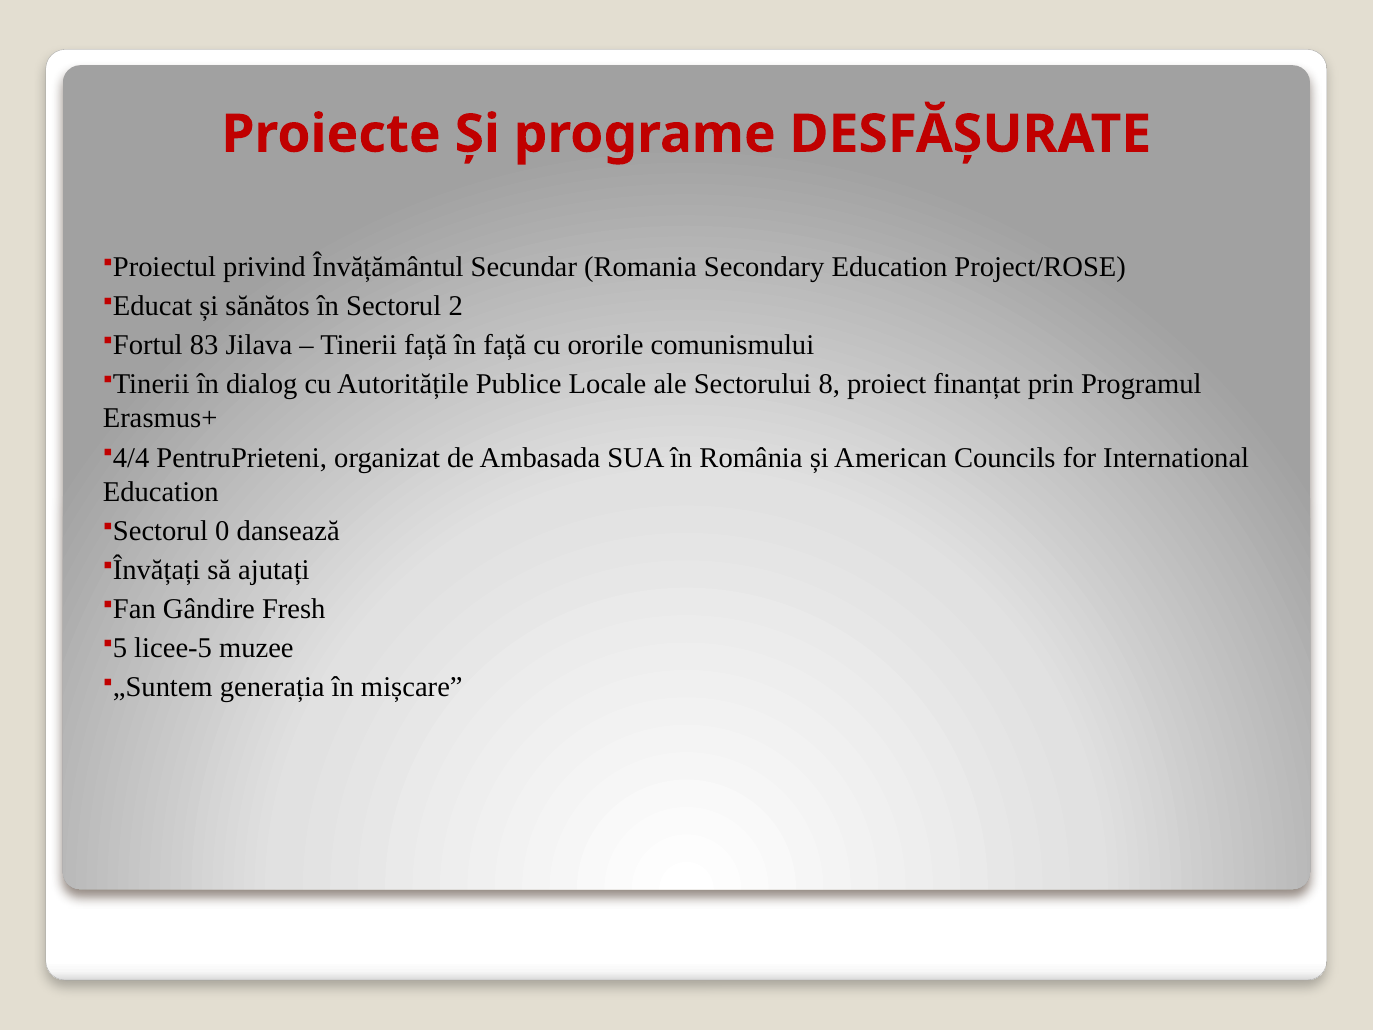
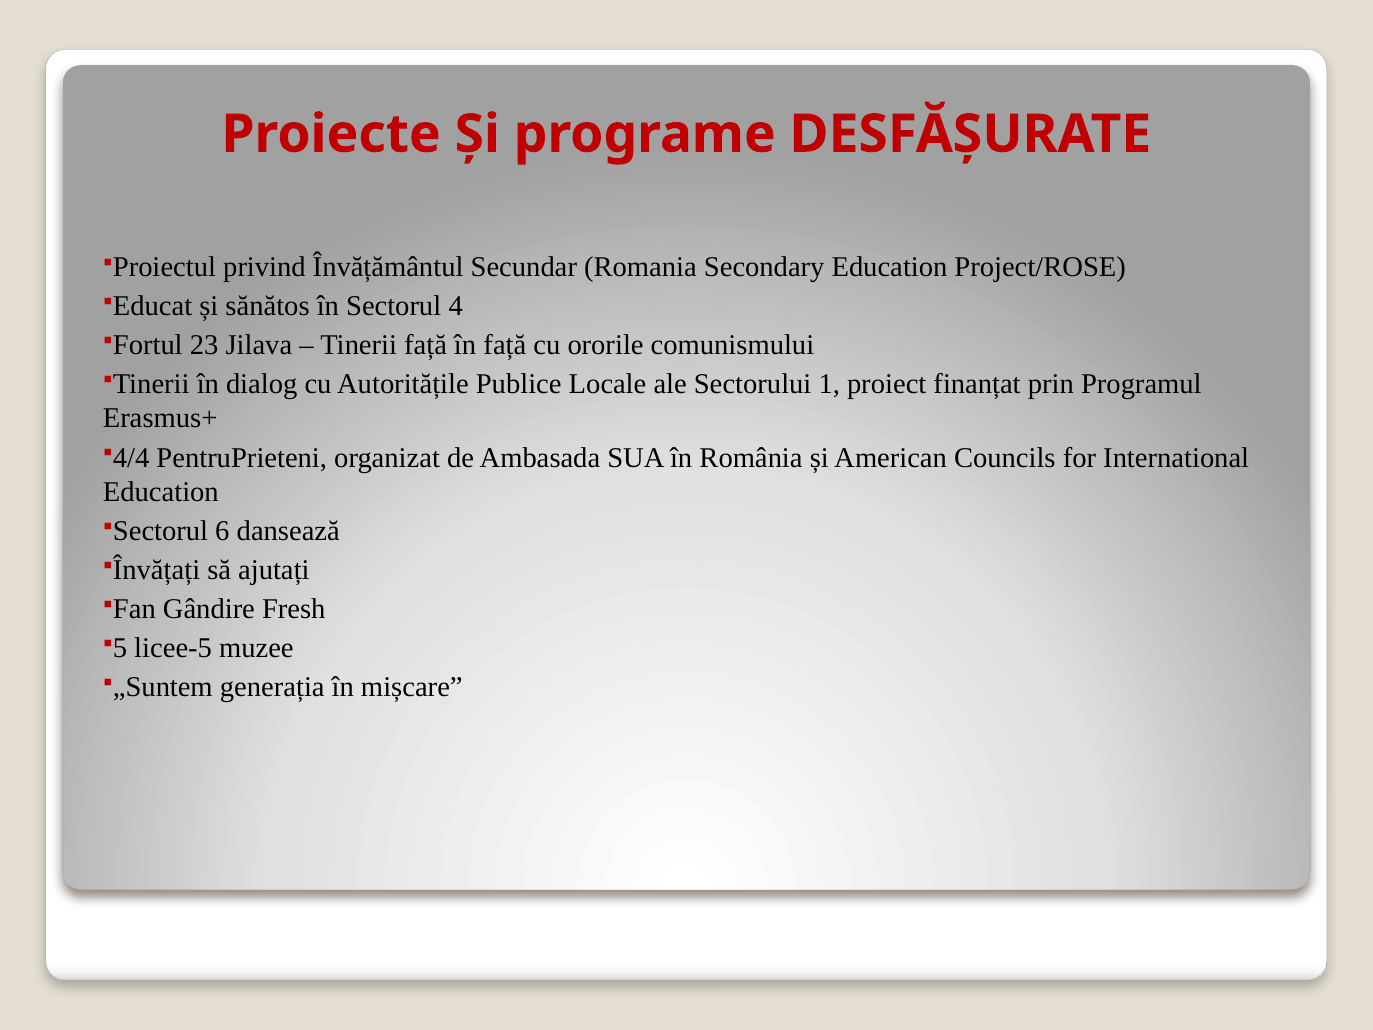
2: 2 -> 4 (456, 306)
83: 83 -> 23 (204, 345)
8: 8 -> 1 (829, 384)
0: 0 -> 6 (222, 531)
